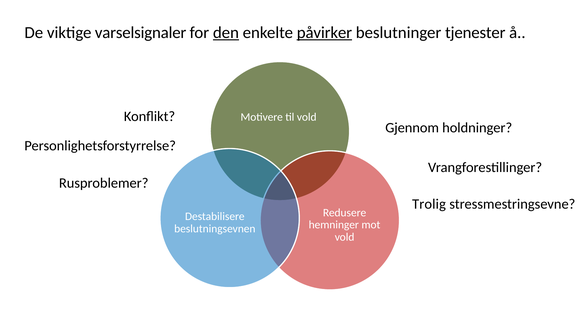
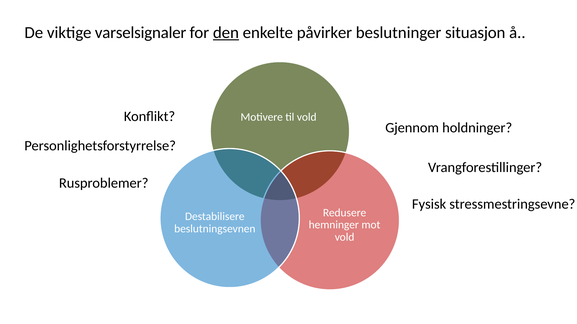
påvirker underline: present -> none (324, 33)
tjenester: tjenester -> situasjon (475, 33)
Trolig: Trolig -> Fysisk (429, 204)
